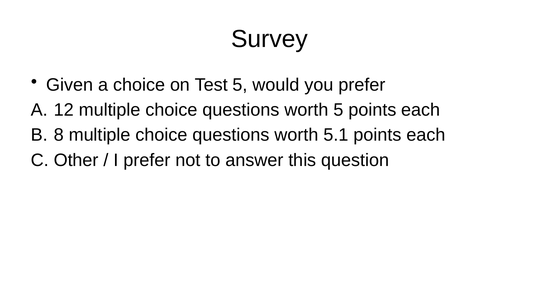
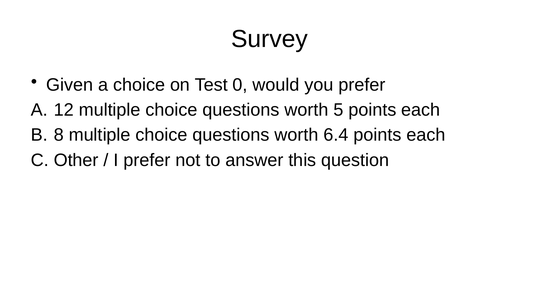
Test 5: 5 -> 0 (240, 85)
5.1: 5.1 -> 6.4 (336, 135)
